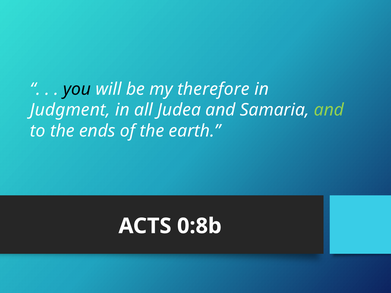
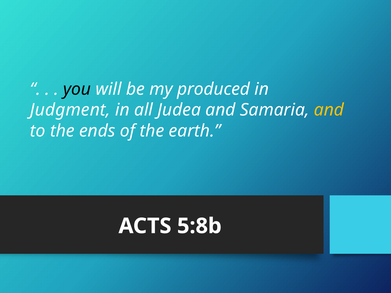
therefore: therefore -> produced (214, 89)
and colour: light green -> yellow (329, 110)
0:8b: 0:8b -> 5:8b (199, 226)
